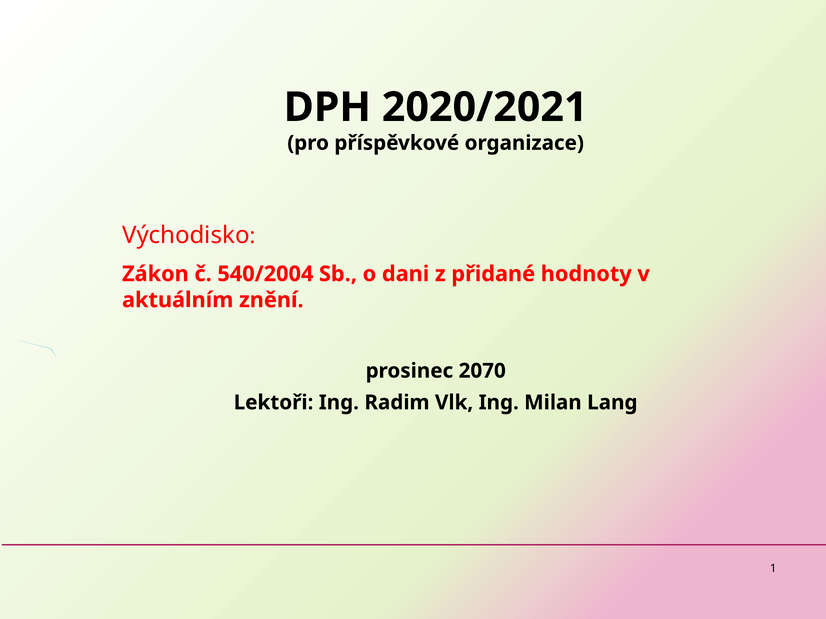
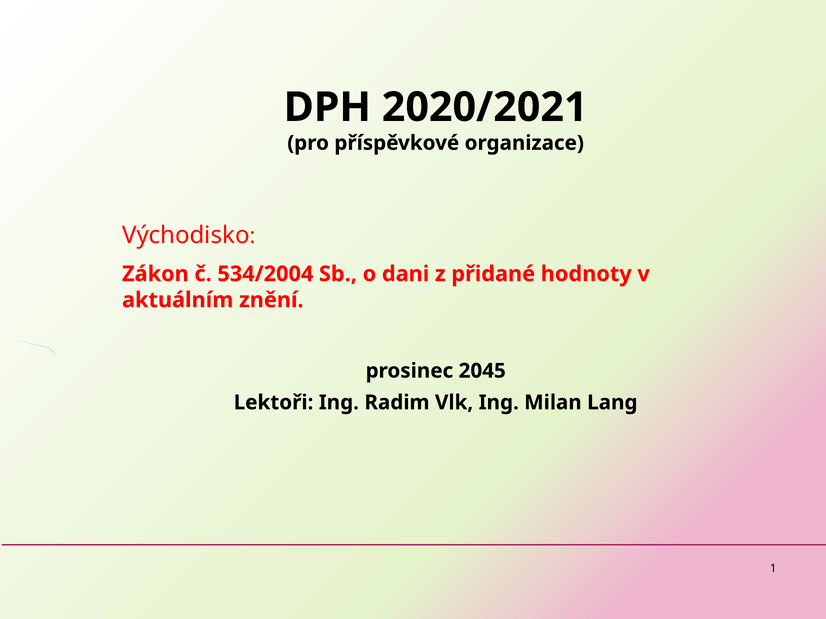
540/2004: 540/2004 -> 534/2004 (265, 274)
2070: 2070 -> 2045 (482, 371)
